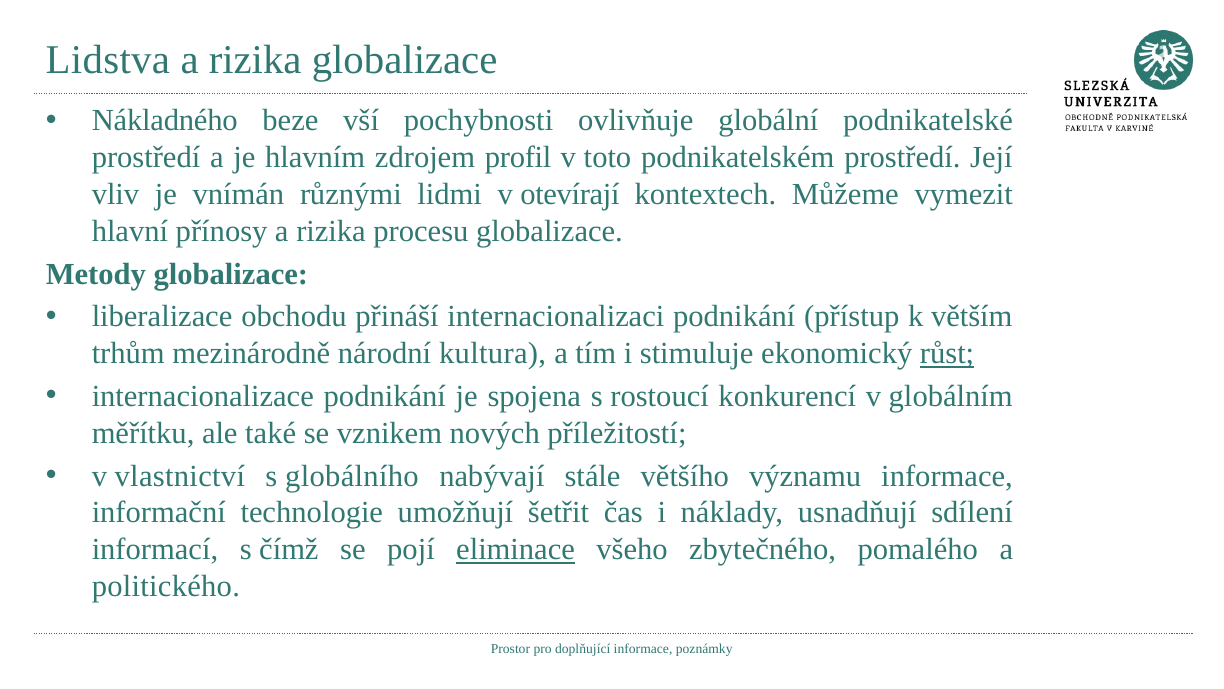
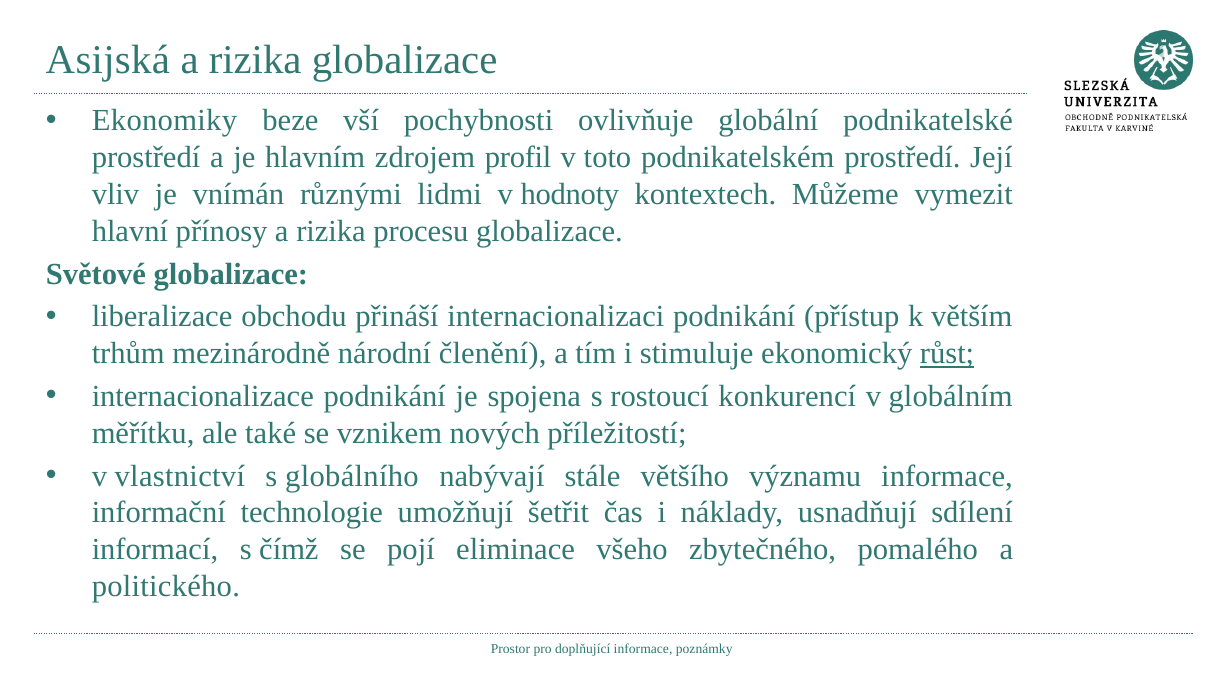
Lidstva: Lidstva -> Asijská (108, 60)
Nákladného: Nákladného -> Ekonomiky (165, 121)
otevírají: otevírají -> hodnoty (570, 194)
Metody: Metody -> Světové (96, 274)
kultura: kultura -> členění (493, 353)
eliminace underline: present -> none (516, 549)
